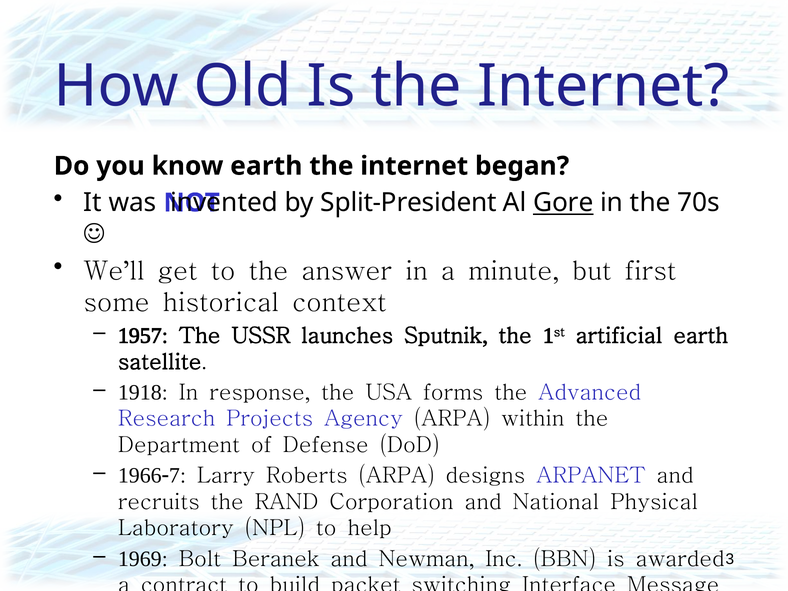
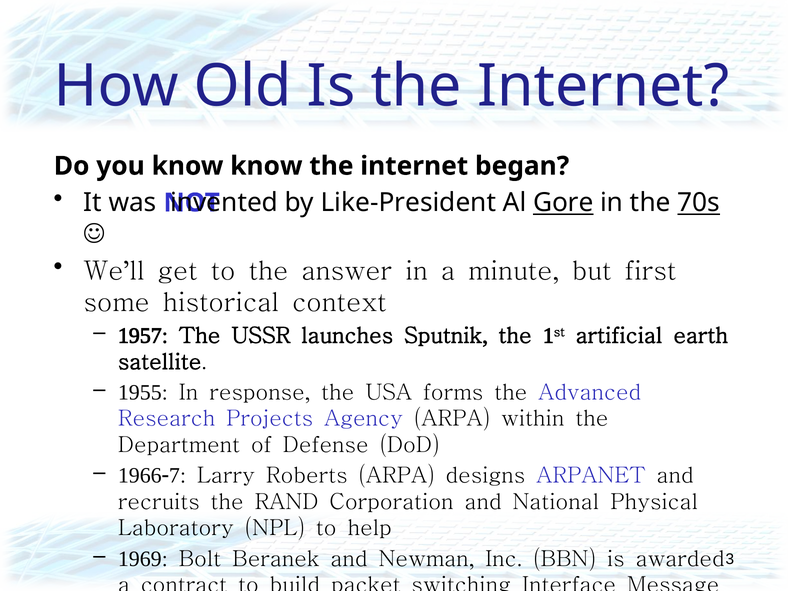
know earth: earth -> know (266, 166)
Split-President: Split-President -> Like-President (408, 203)
70s underline: none -> present (699, 203)
1918: 1918 -> 1955 (143, 392)
